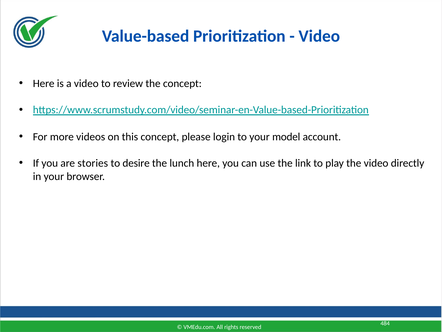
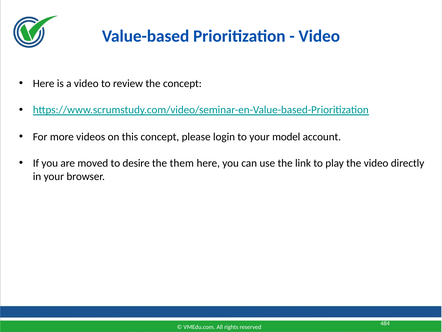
stories: stories -> moved (93, 163)
lunch: lunch -> them (182, 163)
